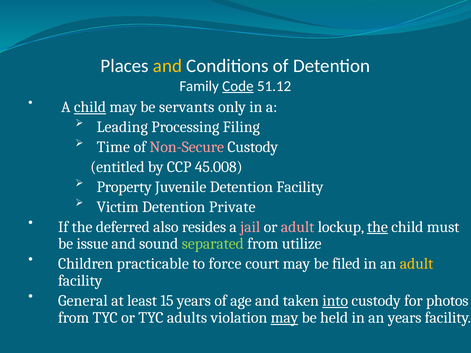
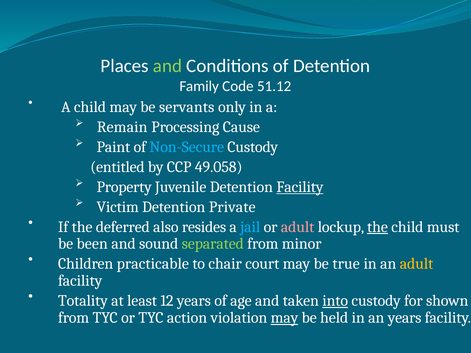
and colour: yellow -> light green (167, 66)
Code underline: present -> none (238, 86)
child underline: present -> none (90, 107)
Leading: Leading -> Remain (122, 127)
Filing: Filing -> Cause (241, 127)
Time: Time -> Paint (113, 147)
Non-Secure colour: pink -> light blue (187, 147)
45.008: 45.008 -> 49.058 (219, 167)
Facility underline: none -> present (300, 187)
jail colour: pink -> light blue (250, 227)
issue: issue -> been (92, 244)
utilize: utilize -> minor (302, 244)
force: force -> chair (225, 264)
filed: filed -> true (346, 264)
General: General -> Totality (83, 301)
15: 15 -> 12 (167, 301)
photos: photos -> shown (447, 301)
adults: adults -> action (187, 318)
